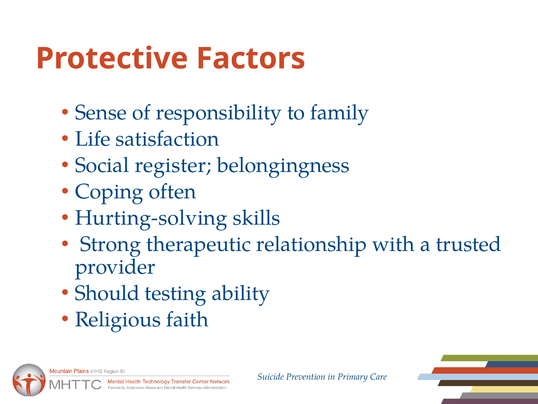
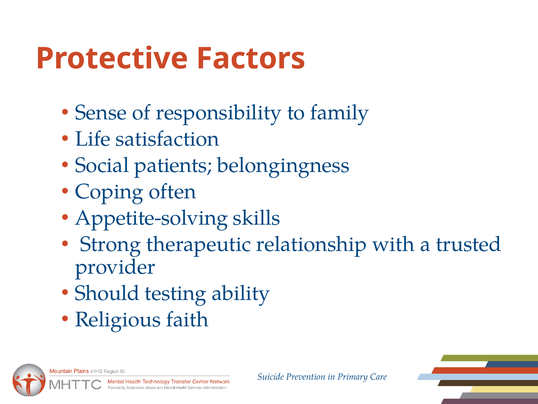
register: register -> patients (173, 165)
Hurting-solving: Hurting-solving -> Appetite-solving (151, 218)
